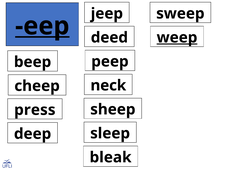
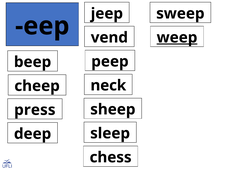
eep underline: present -> none (42, 26)
deed: deed -> vend (109, 37)
bleak: bleak -> chess (111, 157)
